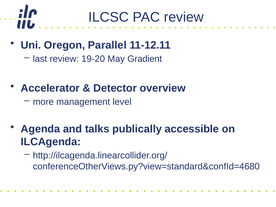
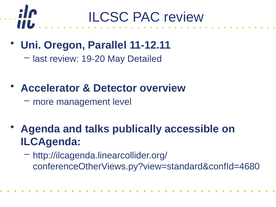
Gradient: Gradient -> Detailed (145, 59)
